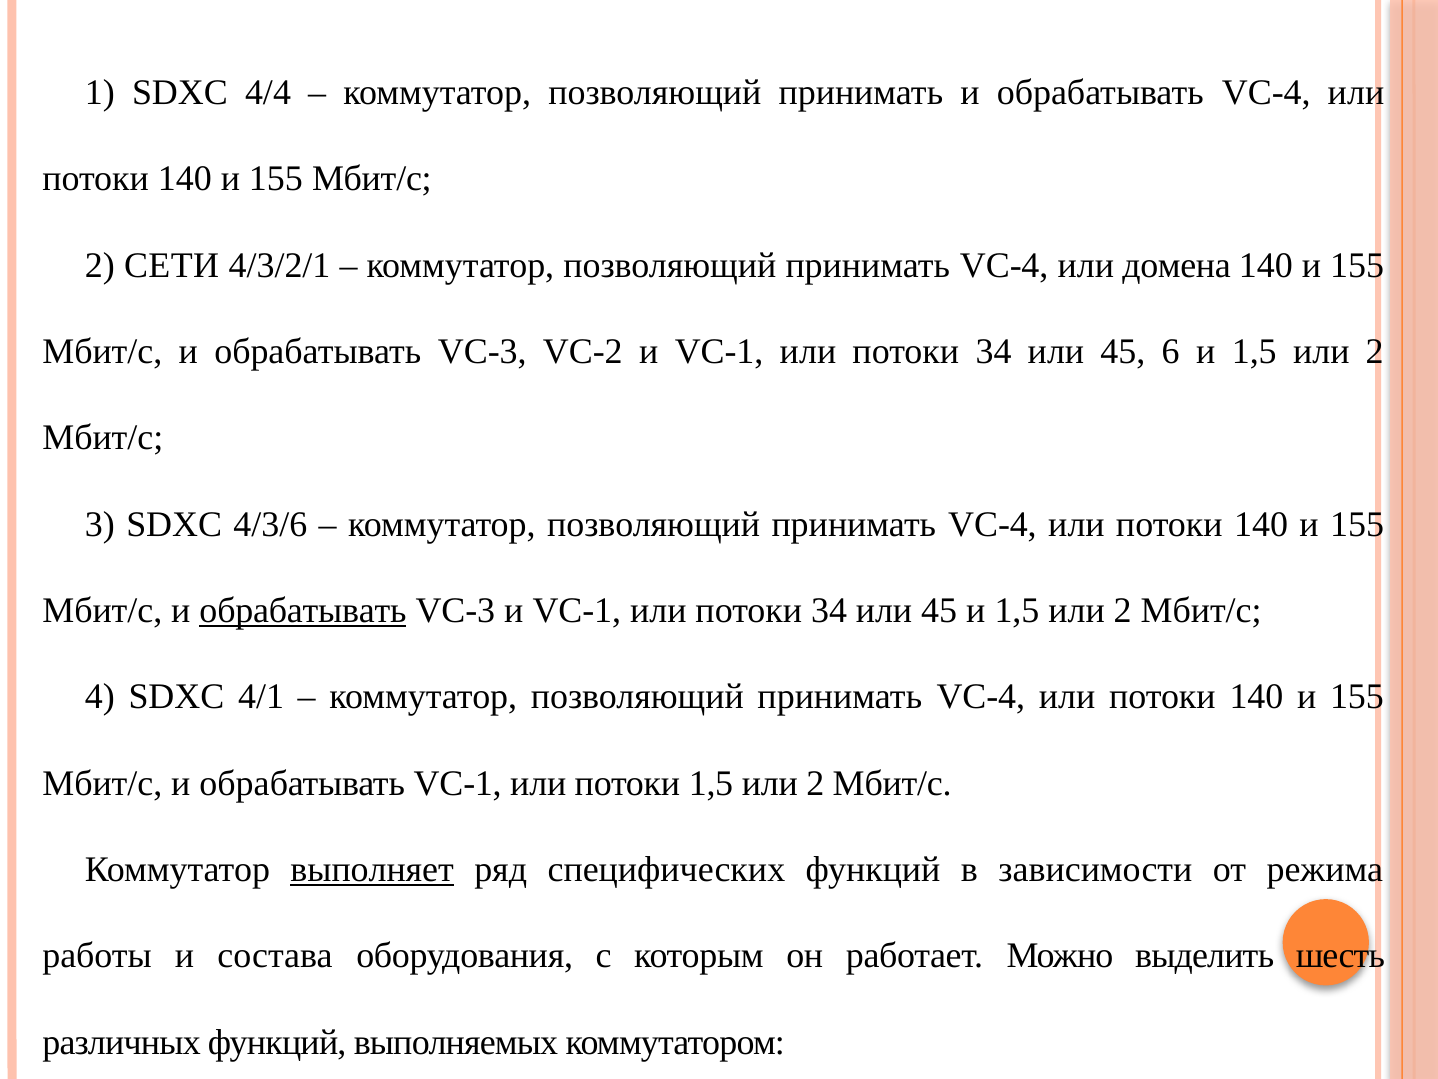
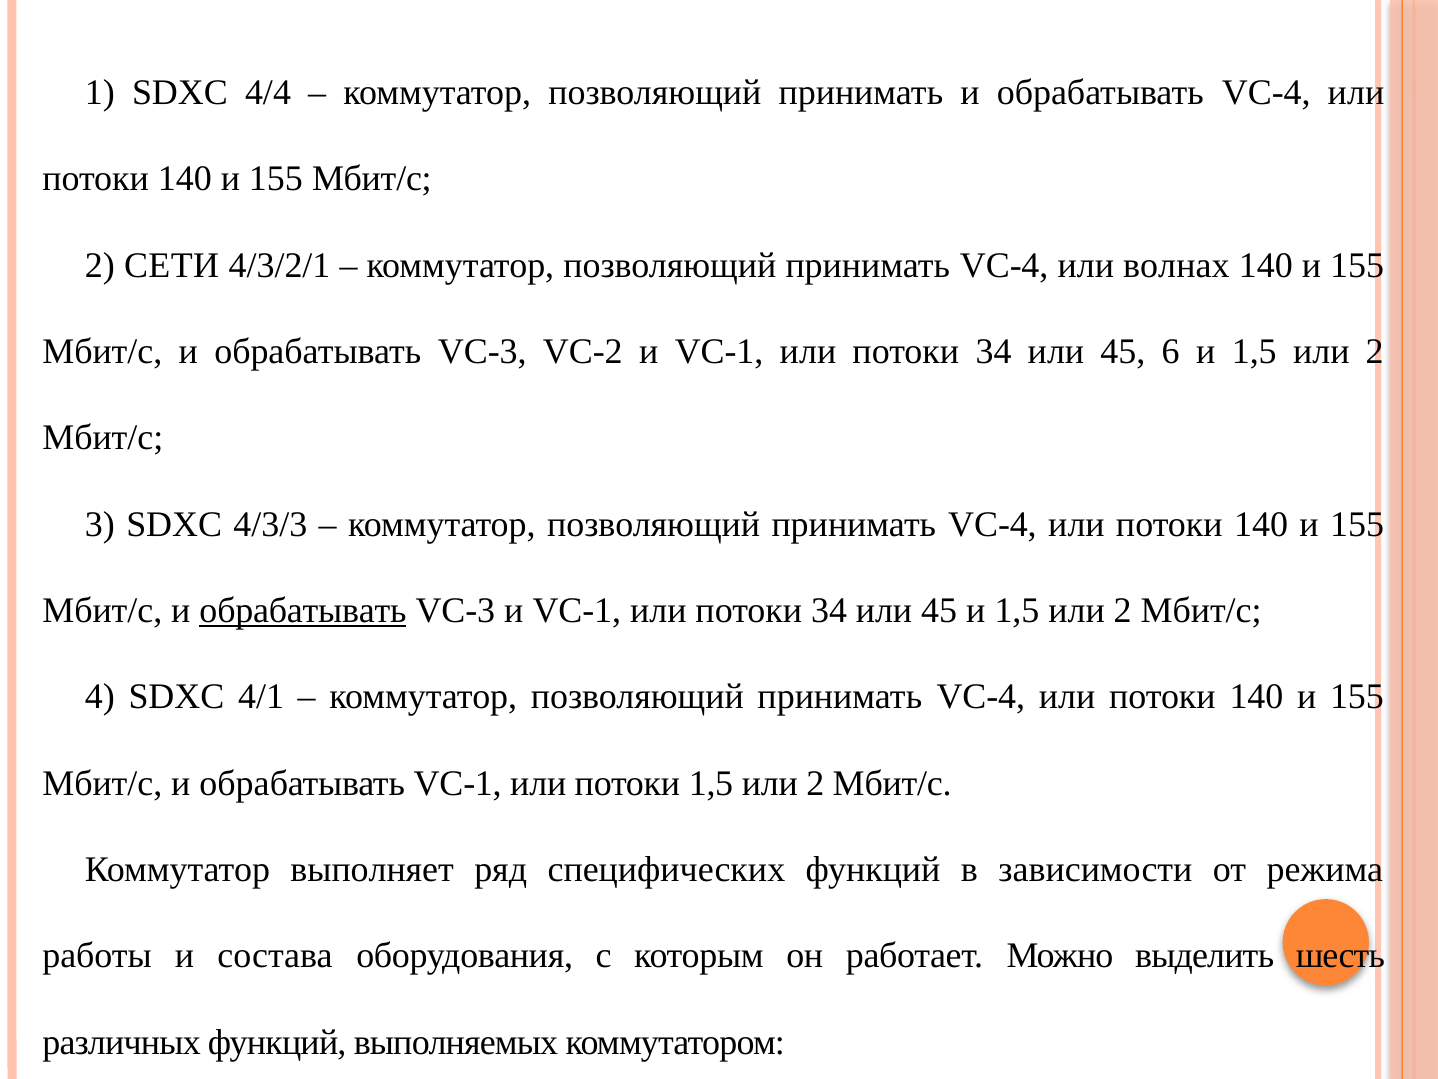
домена: домена -> волнах (1176, 265)
4/3/6: 4/3/6 -> 4/3/3 (270, 524)
выполняет underline: present -> none (372, 869)
